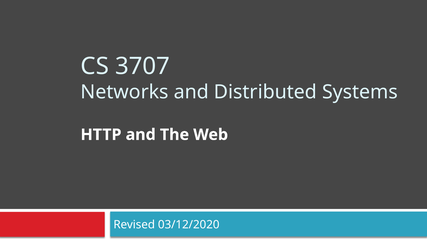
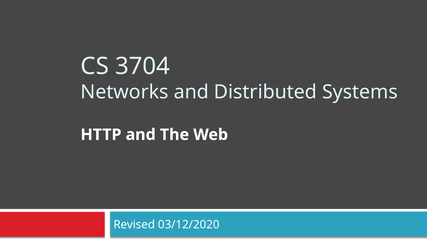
3707: 3707 -> 3704 (143, 66)
